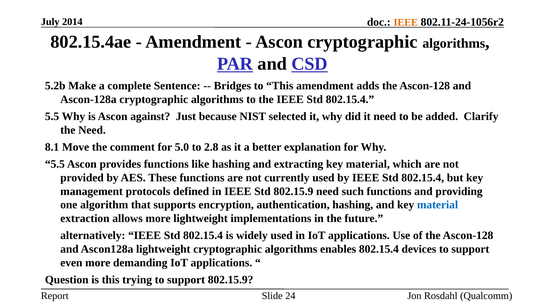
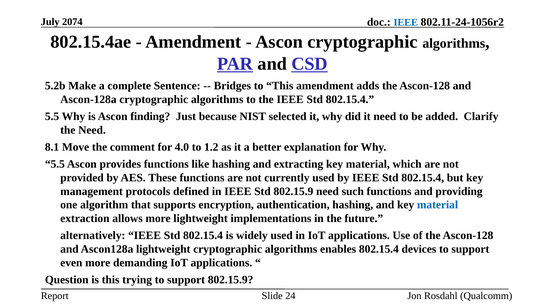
IEEE colour: orange -> blue (406, 23)
2014: 2014 -> 2074 (72, 22)
against: against -> finding (150, 117)
5.0: 5.0 -> 4.0 (182, 147)
2.8: 2.8 -> 1.2 (211, 147)
